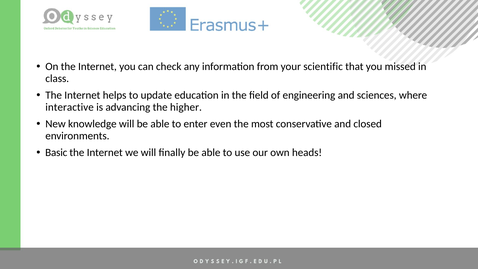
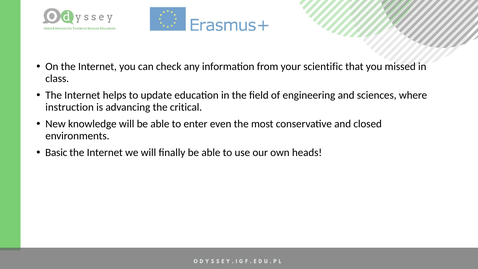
interactive: interactive -> instruction (70, 107)
higher: higher -> critical (186, 107)
